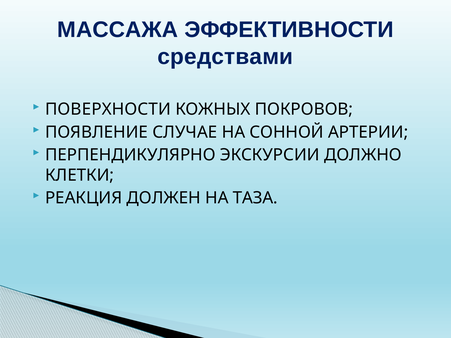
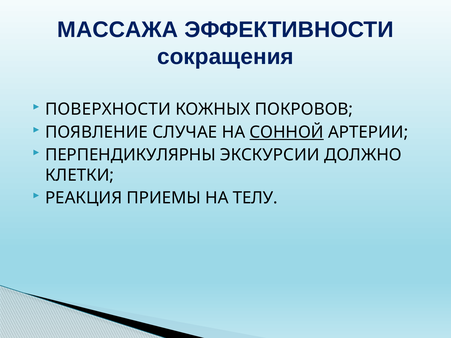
средствами: средствами -> сокращения (225, 57)
СОННОЙ underline: none -> present (287, 132)
ПЕРПЕНДИКУЛЯРНО: ПЕРПЕНДИКУЛЯРНО -> ПЕРПЕНДИКУЛЯРНЫ (130, 155)
ДОЛЖЕН: ДОЛЖЕН -> ПРИЕМЫ (164, 198)
ТАЗА: ТАЗА -> ТЕЛУ (255, 198)
